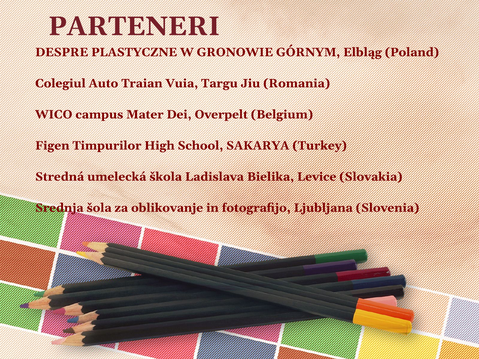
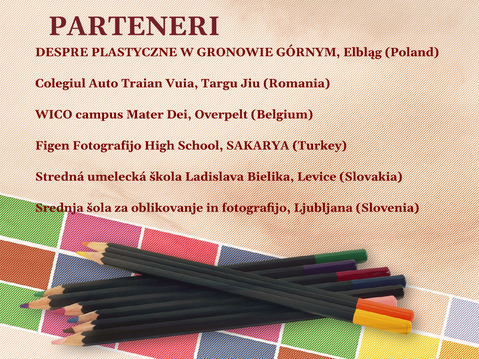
Figen Timpurilor: Timpurilor -> Fotografijo (107, 146)
